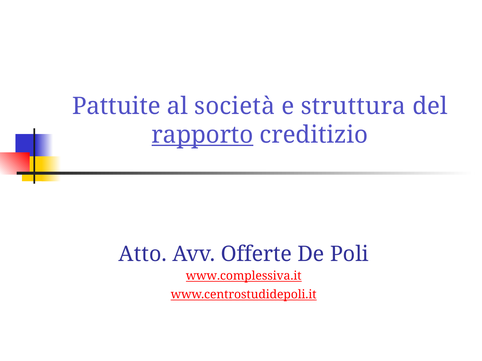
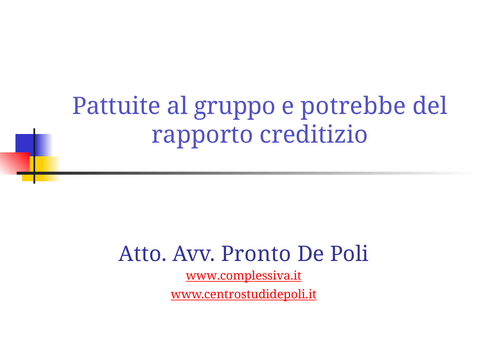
società: società -> gruppo (235, 106)
struttura: struttura -> potrebbe (353, 106)
rapporto underline: present -> none (202, 135)
Offerte: Offerte -> Pronto (256, 254)
